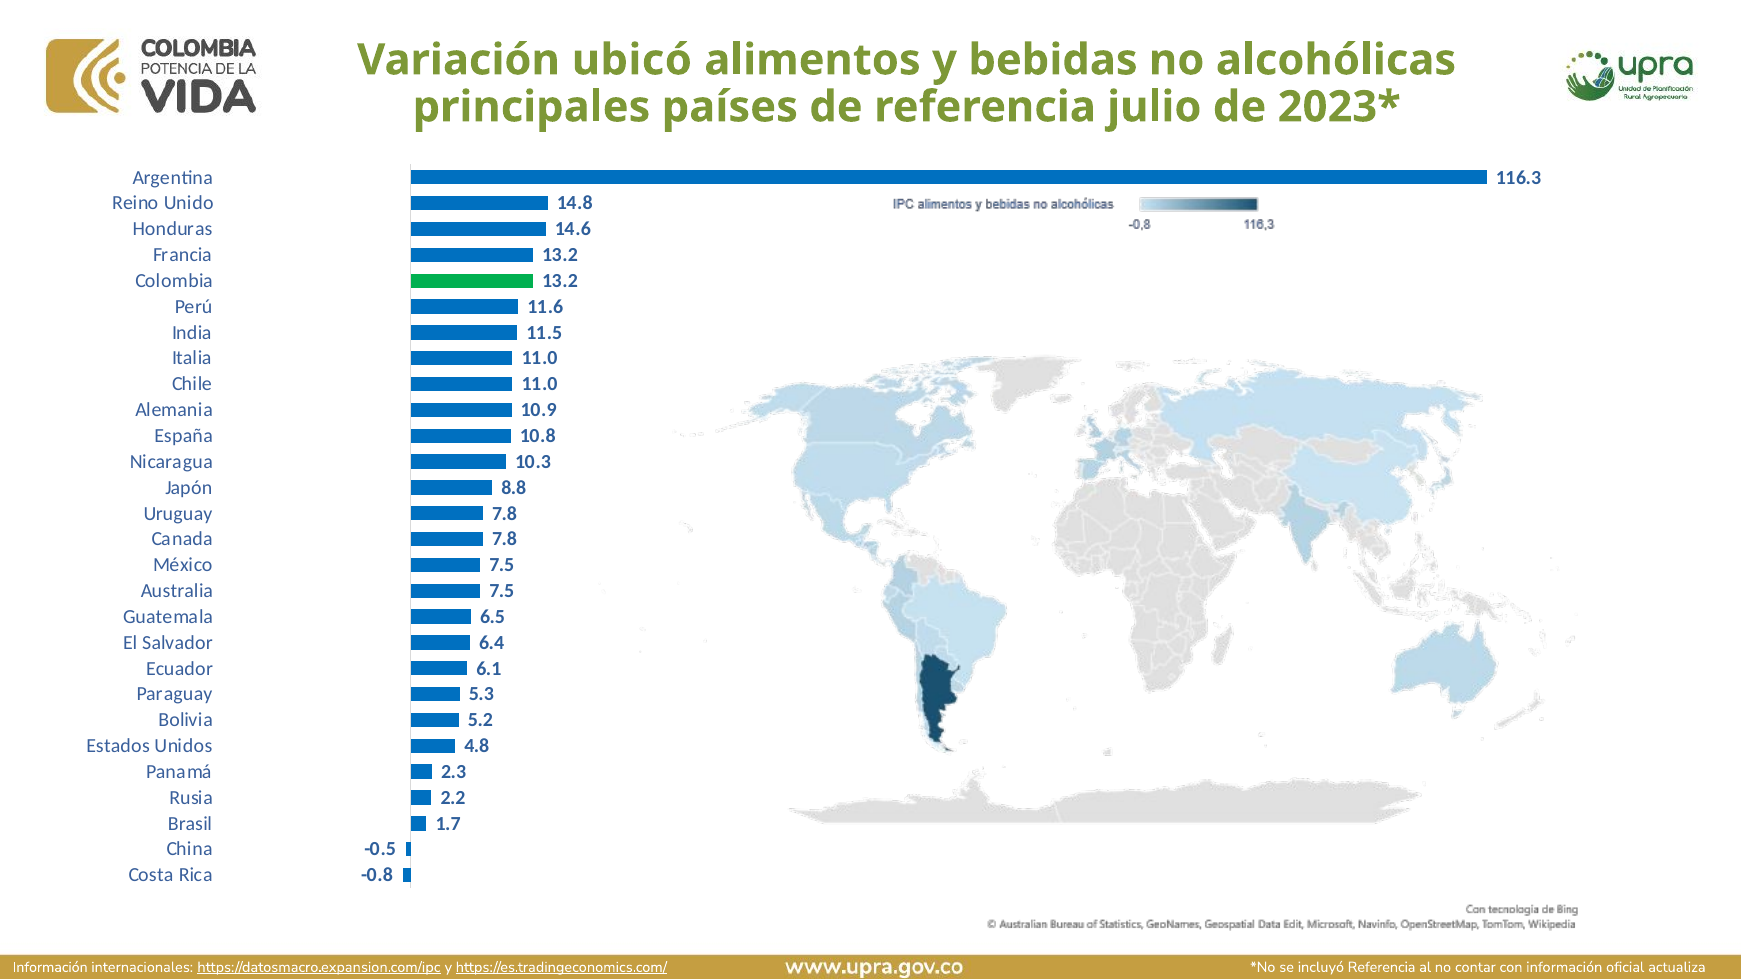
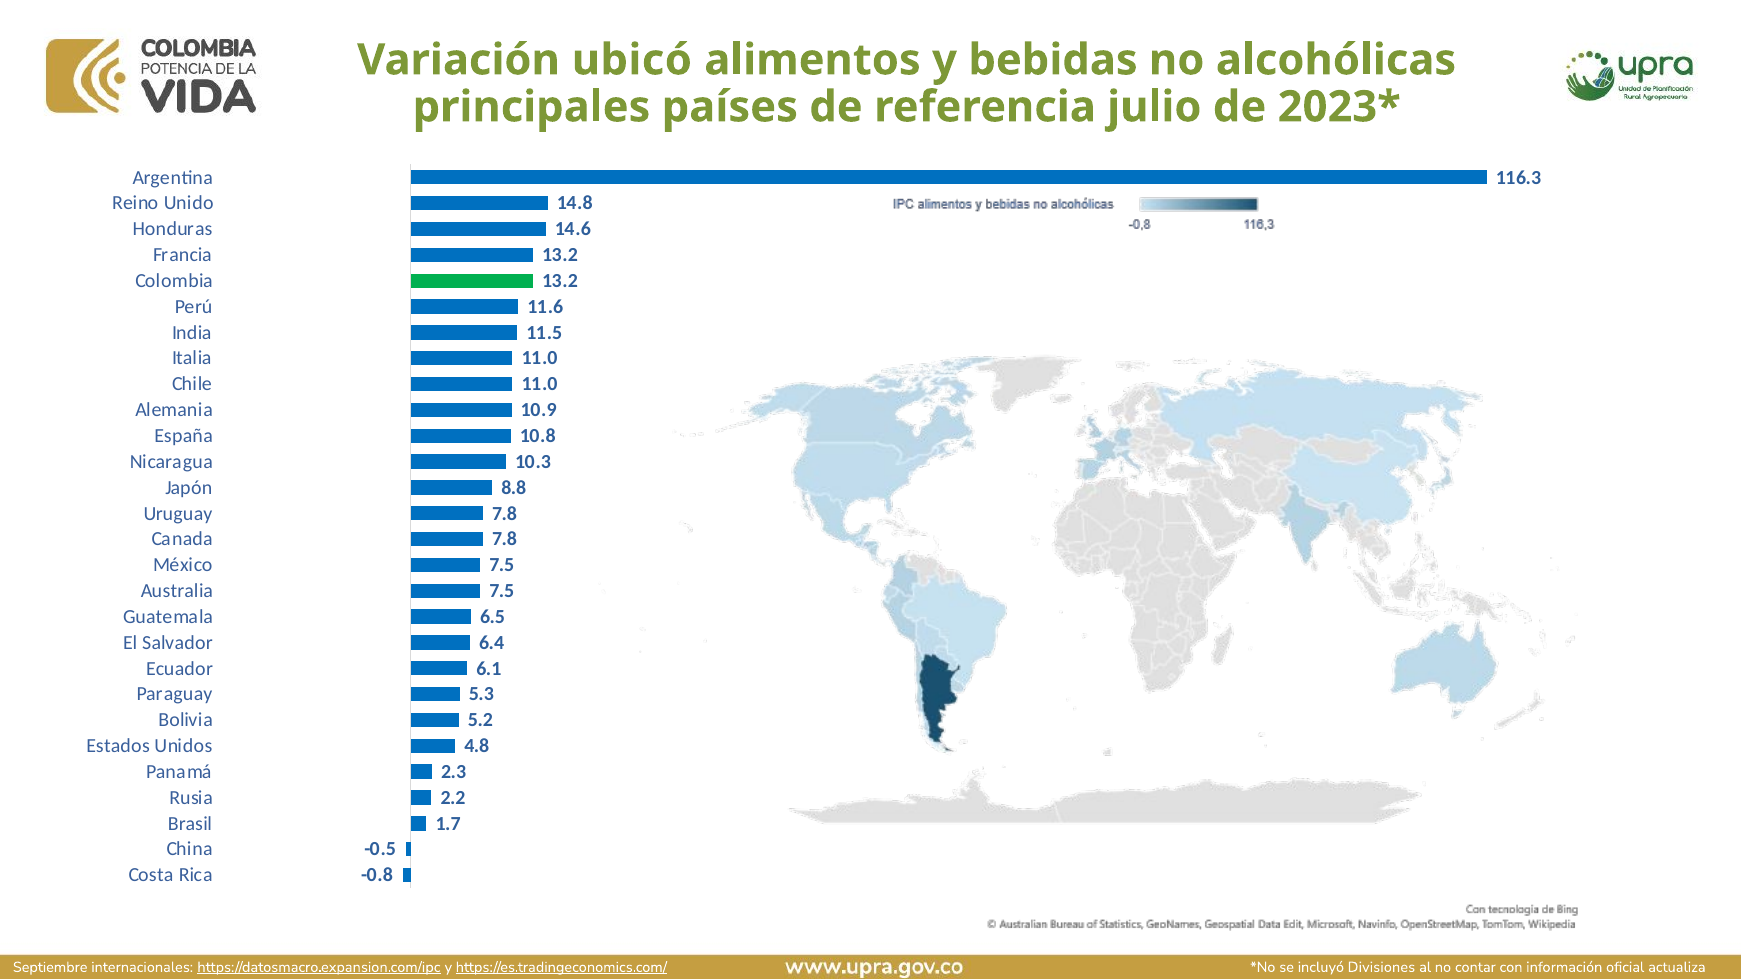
incluyó Referencia: Referencia -> Divisiones (1381, 967)
Información: Información -> Septiembre (50, 967)
